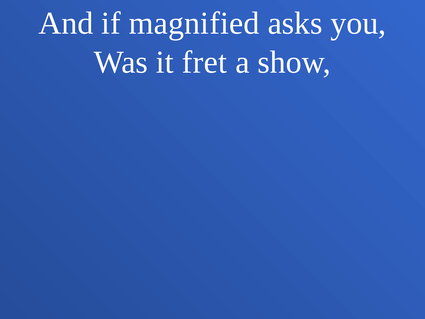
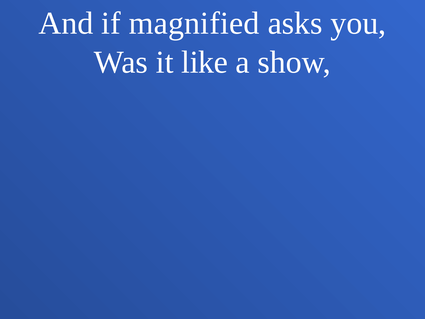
fret: fret -> like (205, 62)
